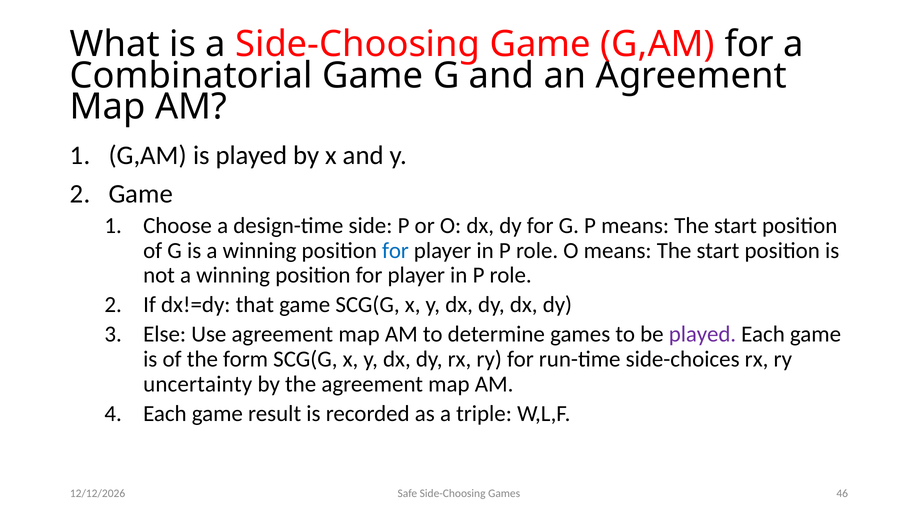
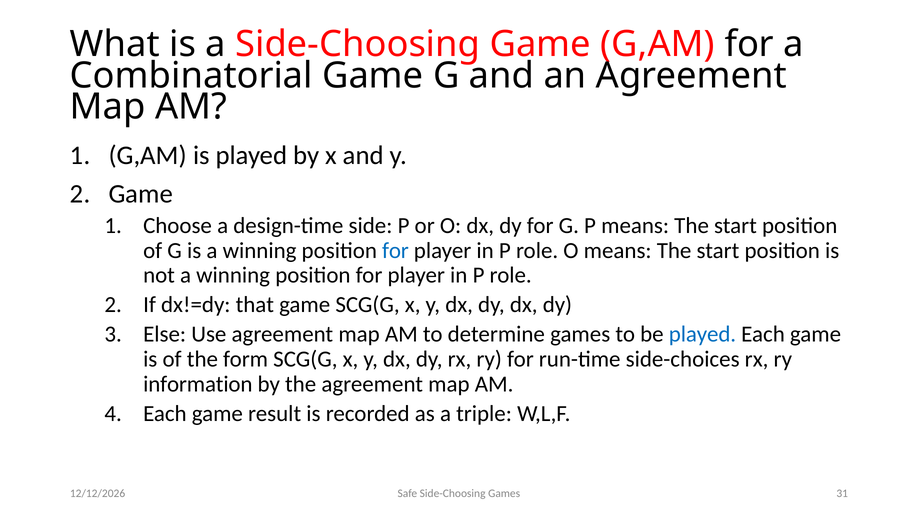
played colour: purple -> blue (702, 334)
uncertainty: uncertainty -> information (198, 384)
46: 46 -> 31 (842, 493)
